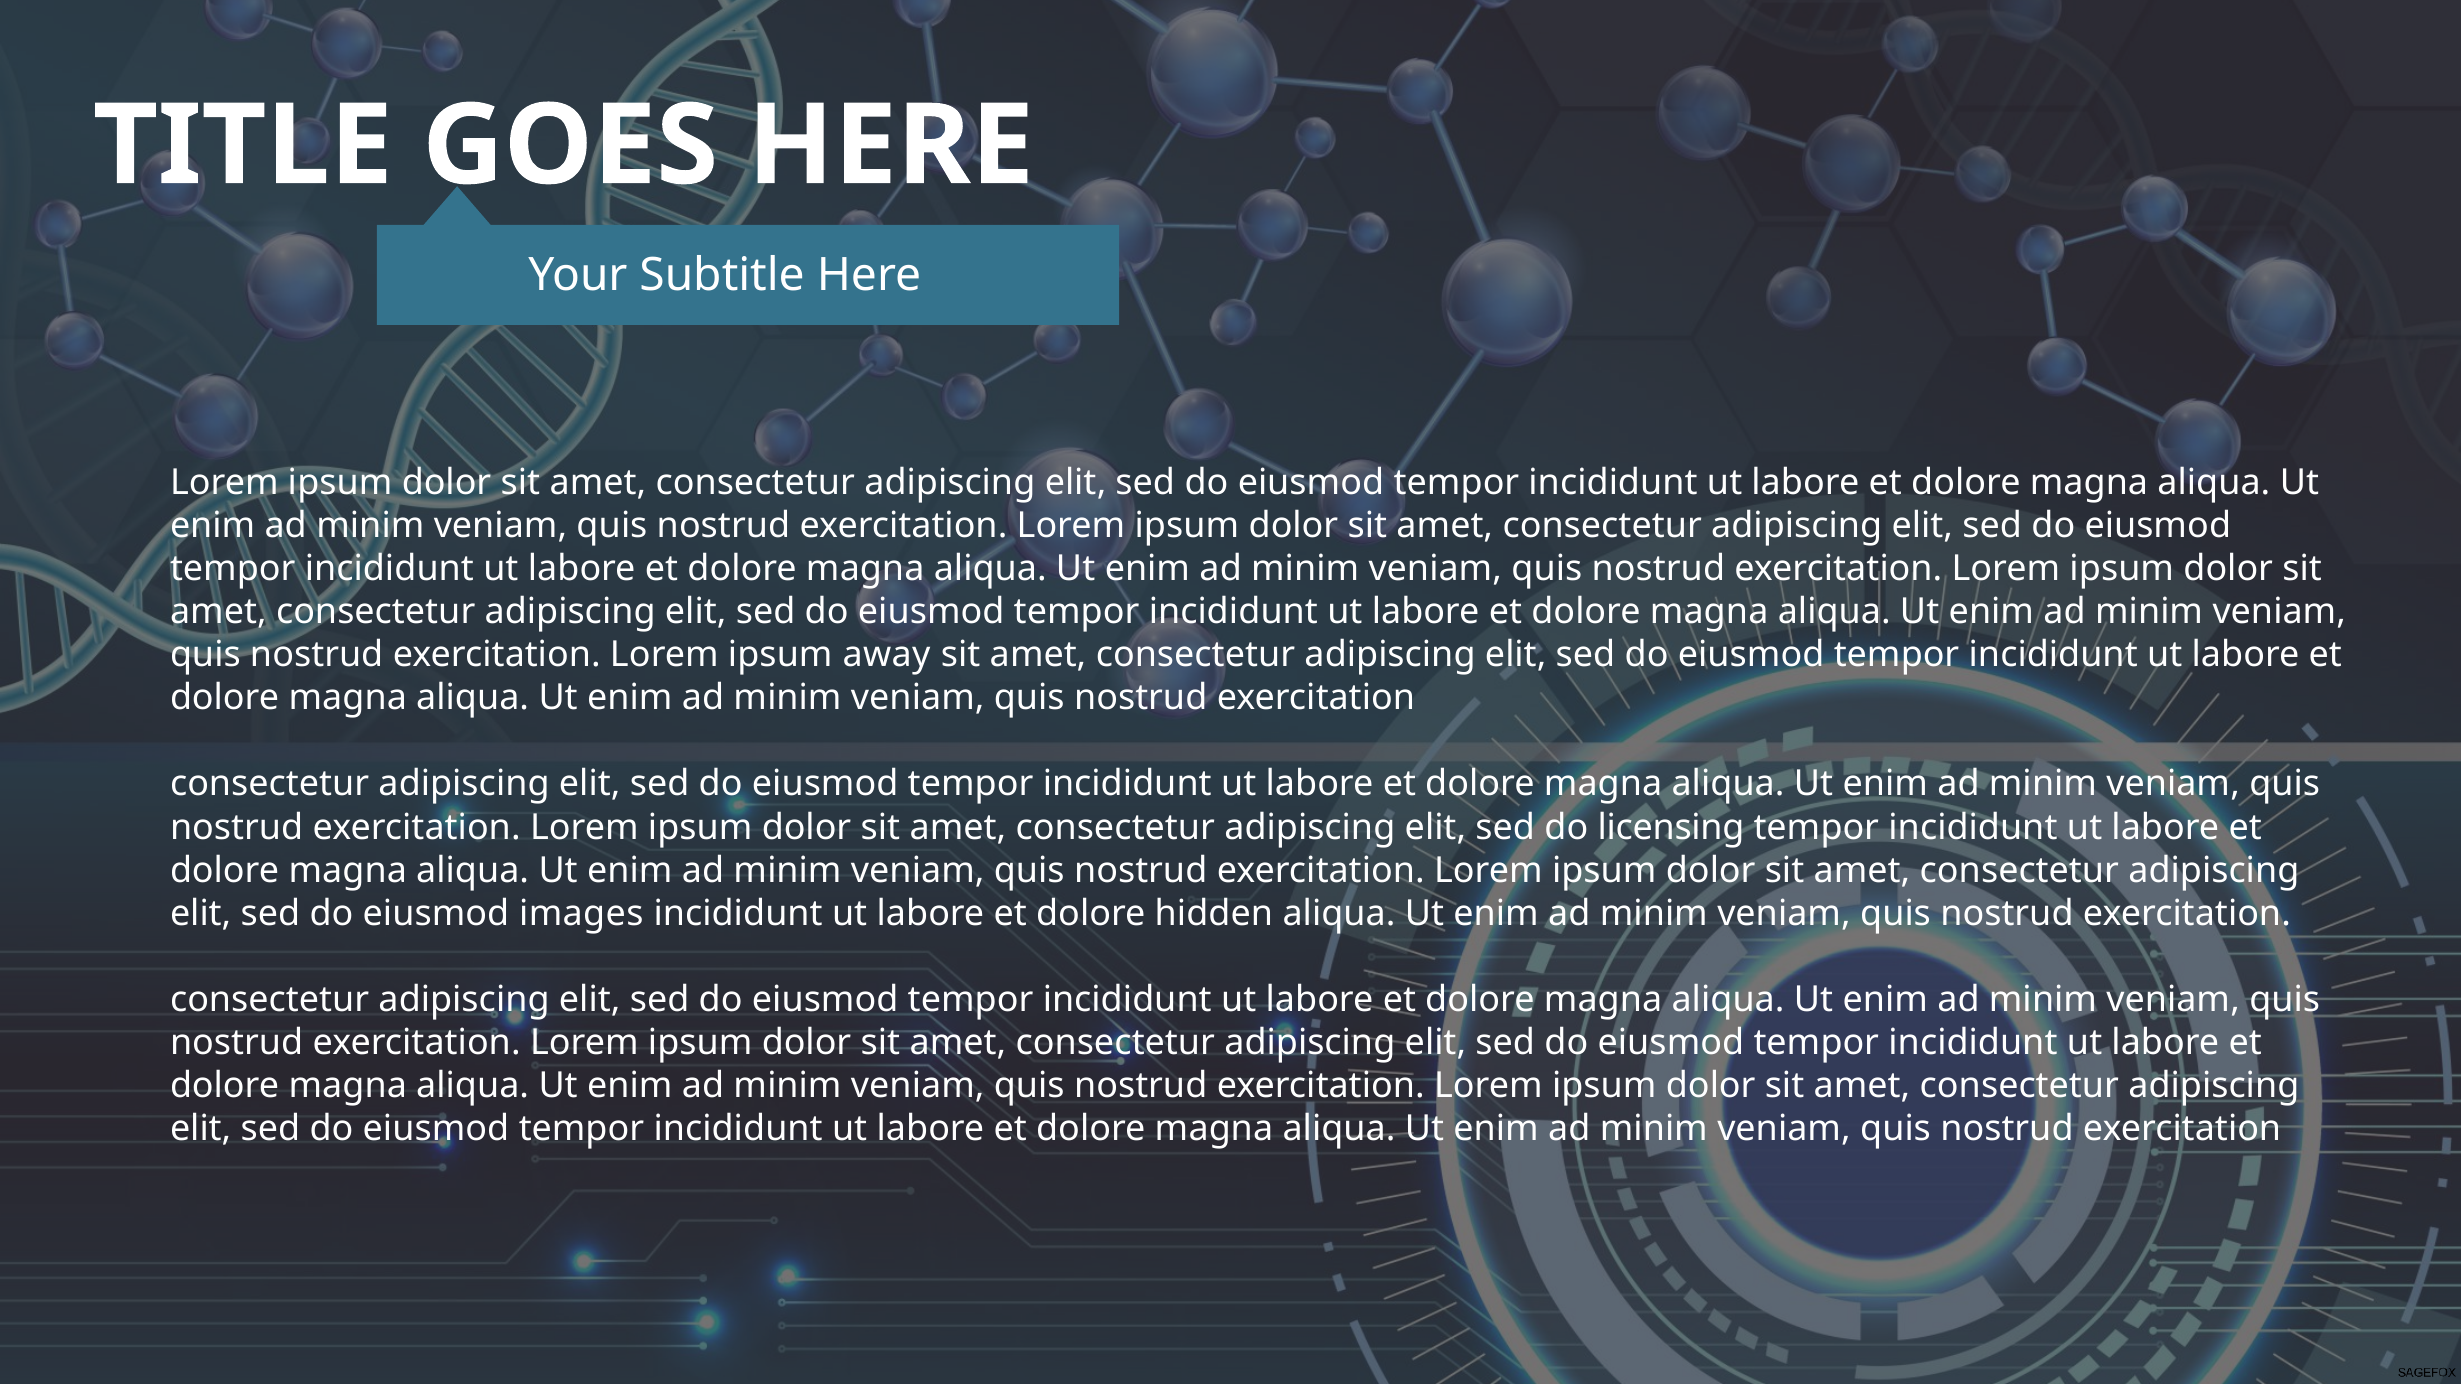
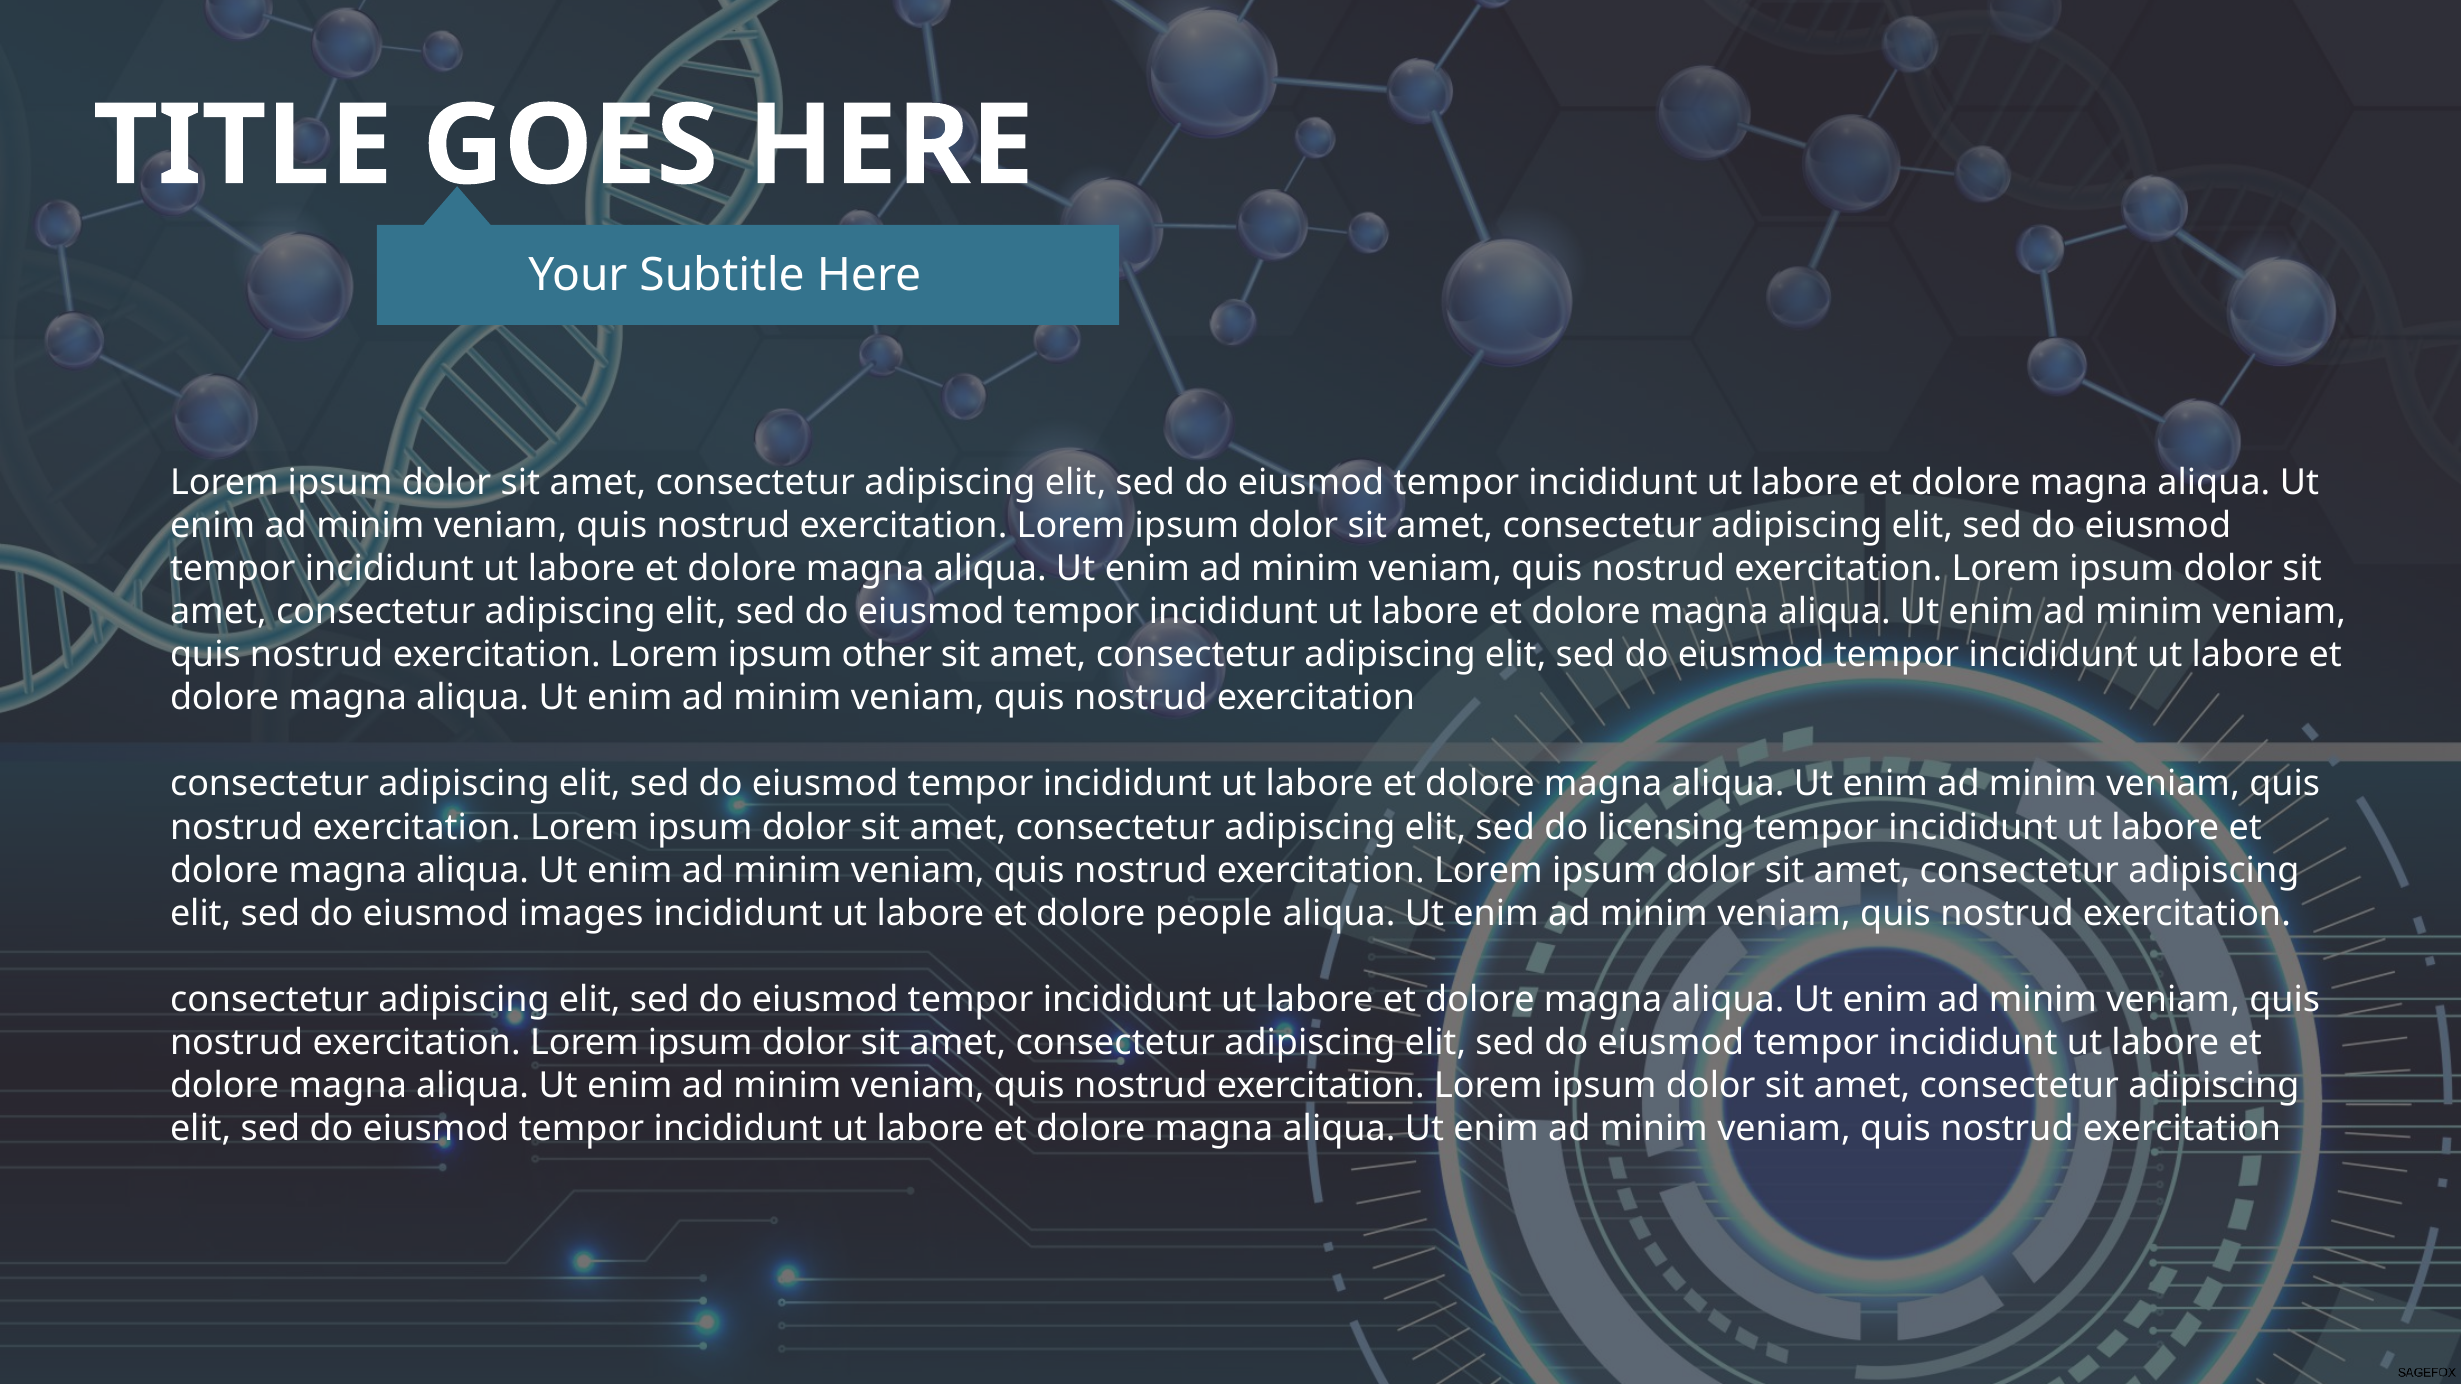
away: away -> other (887, 655)
hidden: hidden -> people (1214, 914)
